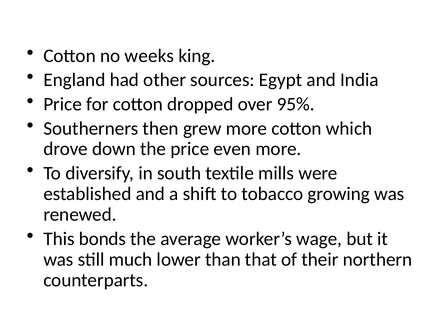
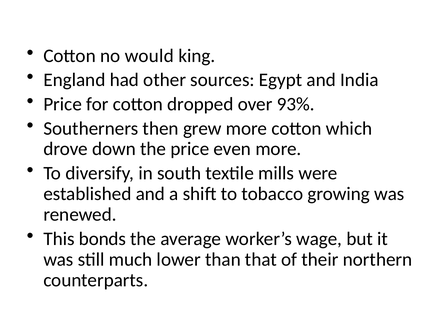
weeks: weeks -> would (149, 56)
95%: 95% -> 93% (296, 104)
